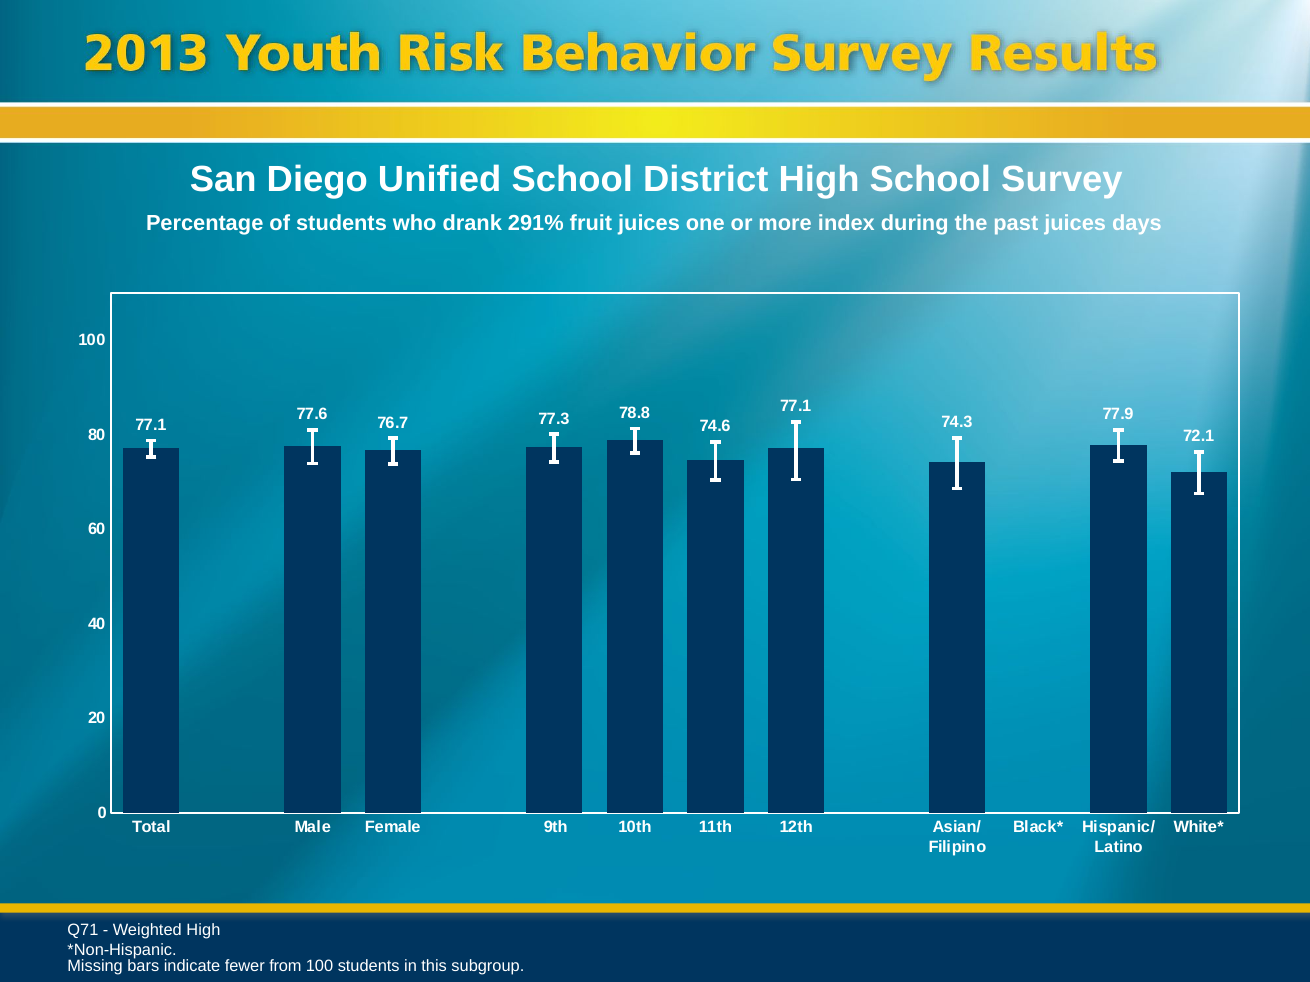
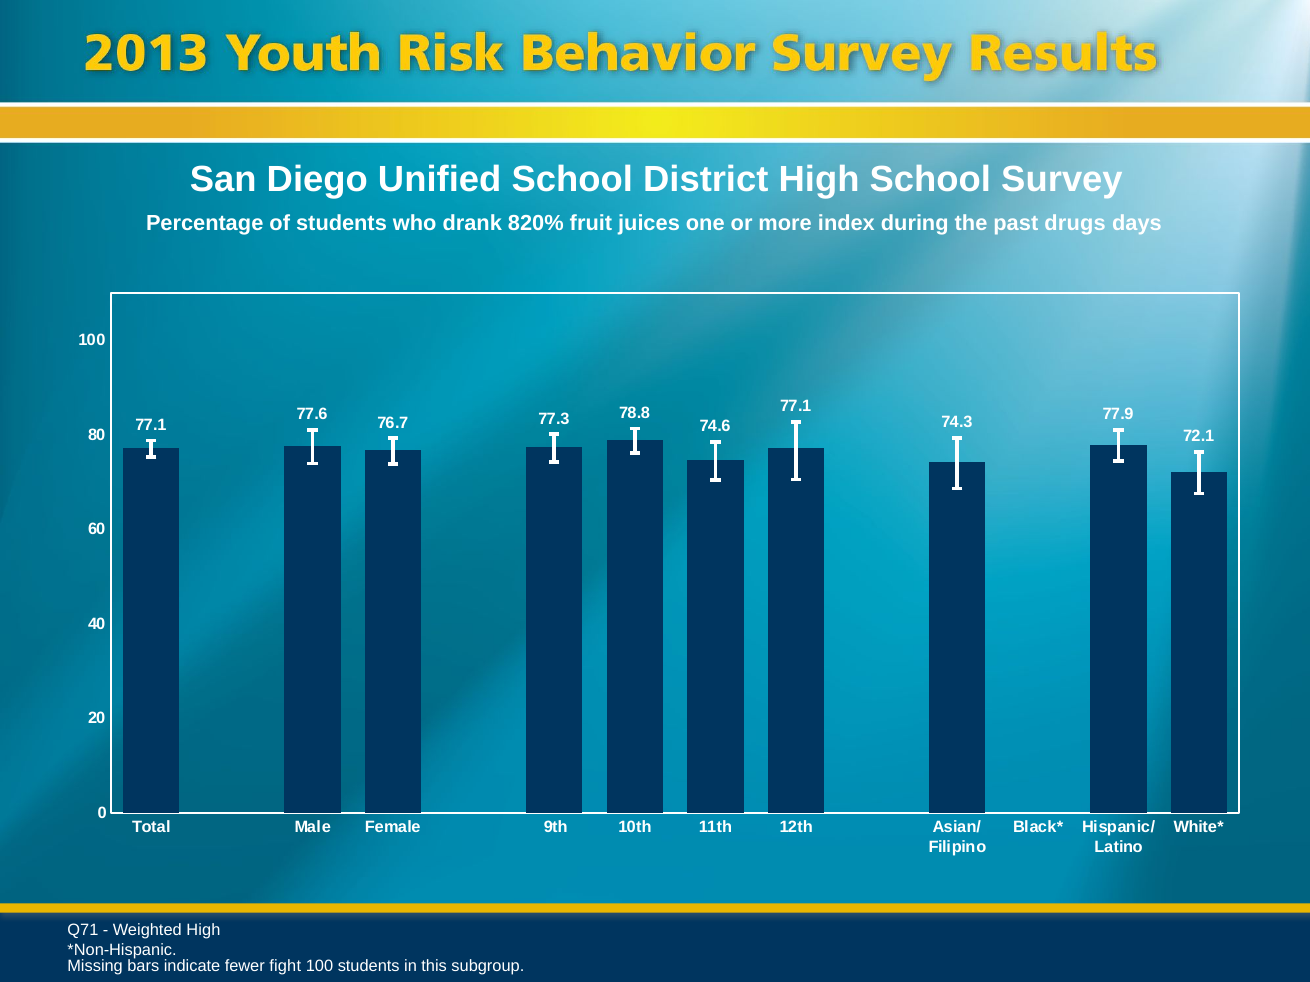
291%: 291% -> 820% (536, 224)
past juices: juices -> drugs (1075, 224)
from: from -> fight (285, 967)
